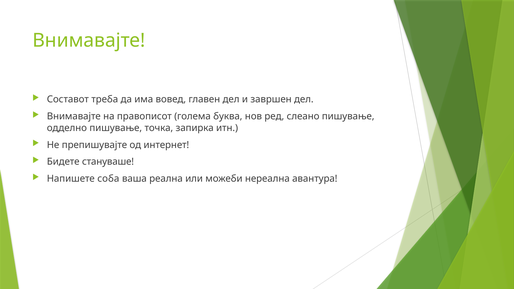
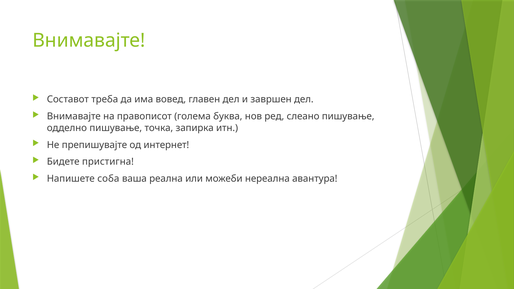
стануваше: стануваше -> пристигна (108, 162)
